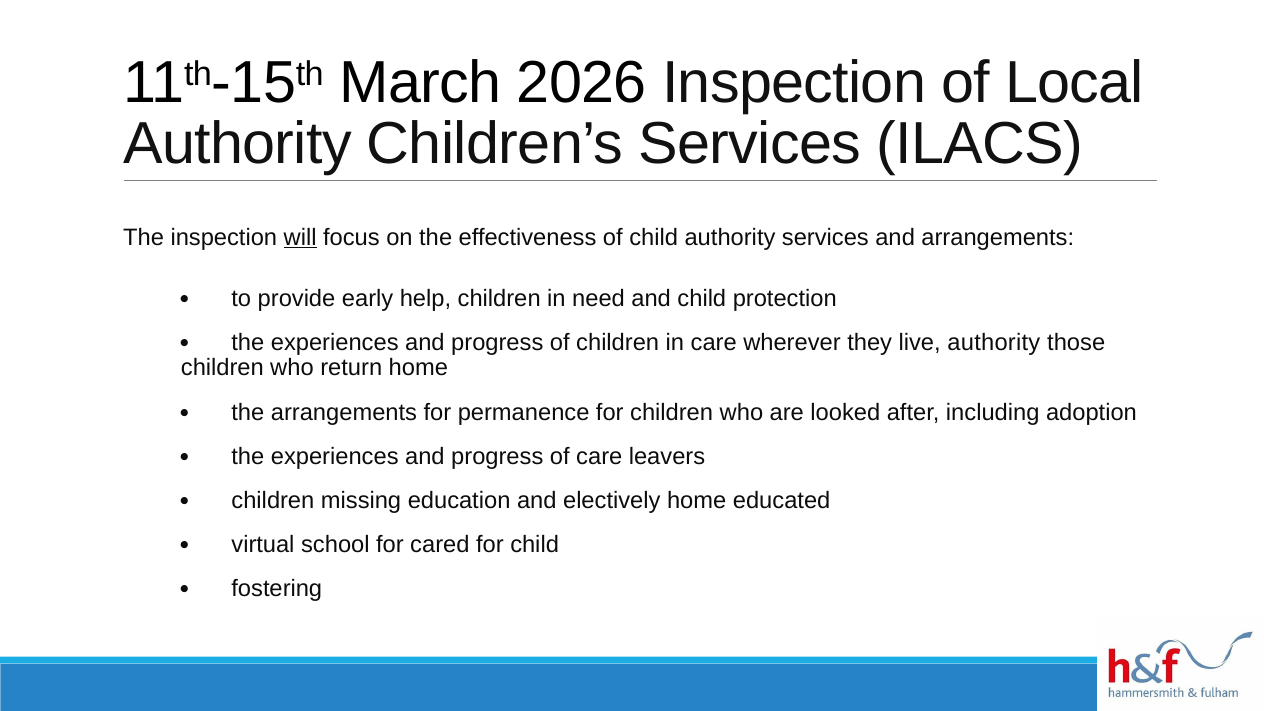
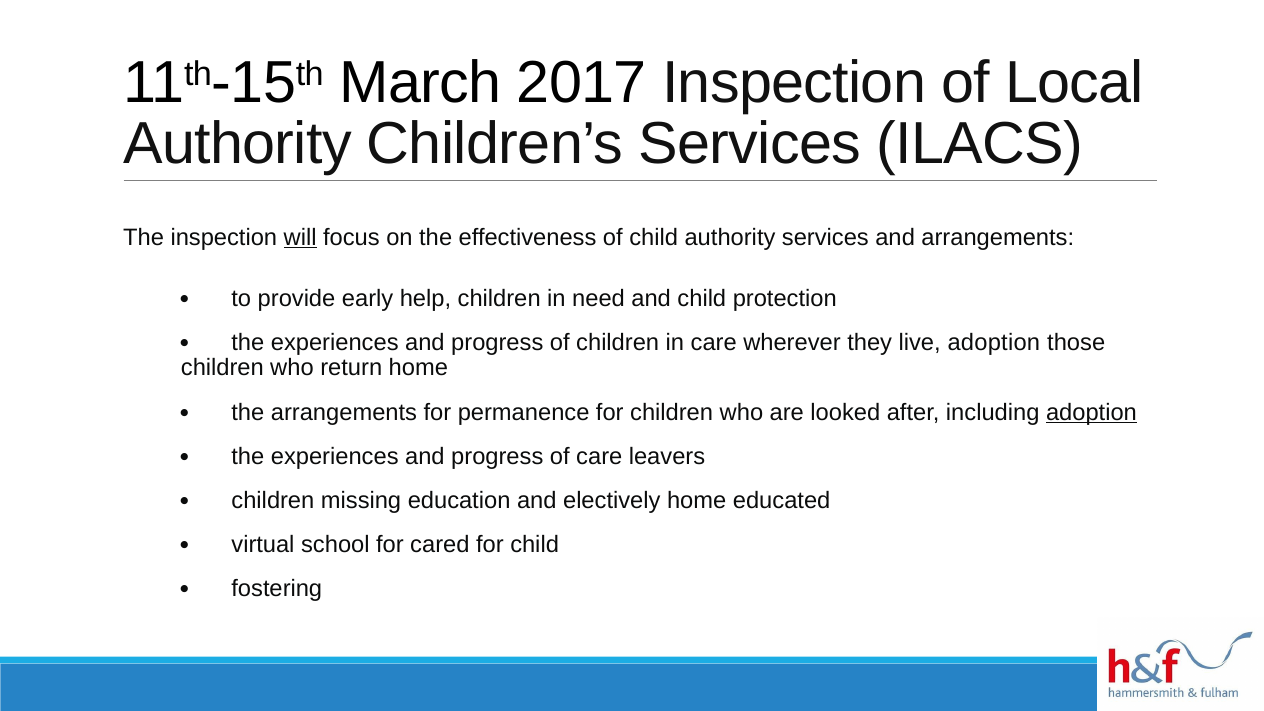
2026: 2026 -> 2017 (582, 83)
live authority: authority -> adoption (994, 343)
adoption underline: none -> present (1091, 412)
